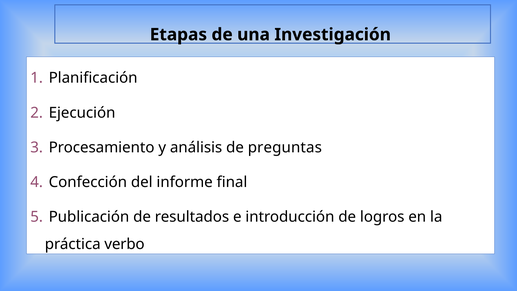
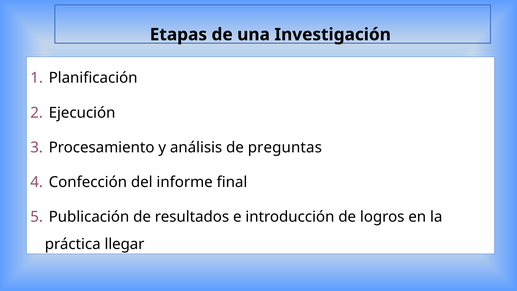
verbo: verbo -> llegar (124, 244)
